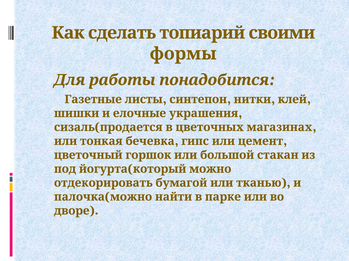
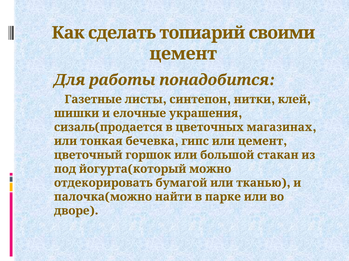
формы: формы -> цемент (183, 54)
